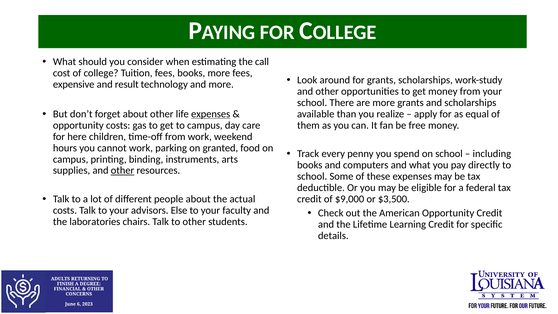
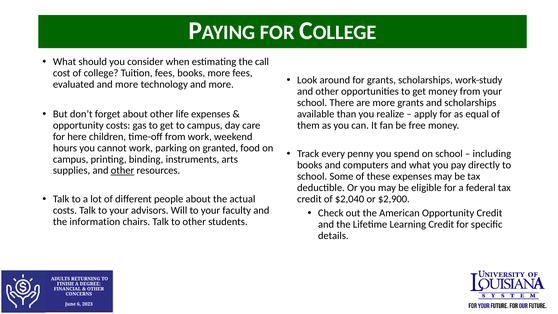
expensive: expensive -> evaluated (74, 84)
result: result -> more (127, 84)
expenses underline: present -> none (211, 114)
$9,000: $9,000 -> $2,040 (350, 199)
$3,500: $3,500 -> $2,900 (394, 199)
Else: Else -> Will (179, 210)
laboratories: laboratories -> information (95, 221)
